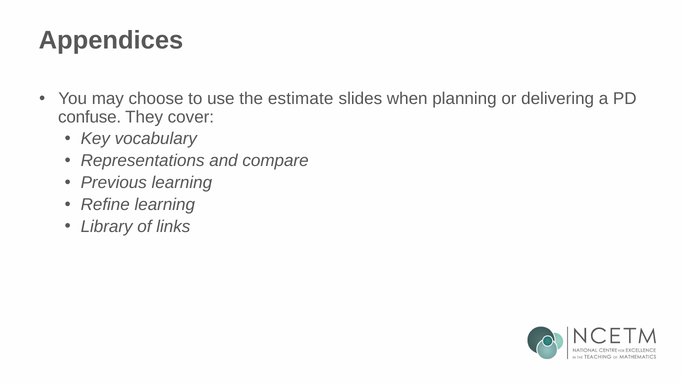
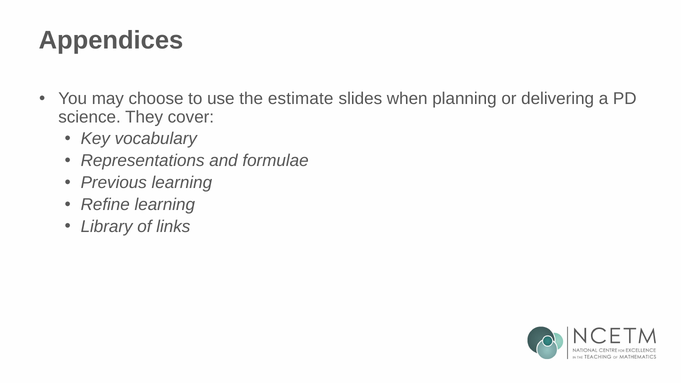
confuse: confuse -> science (90, 117)
compare: compare -> formulae (276, 161)
